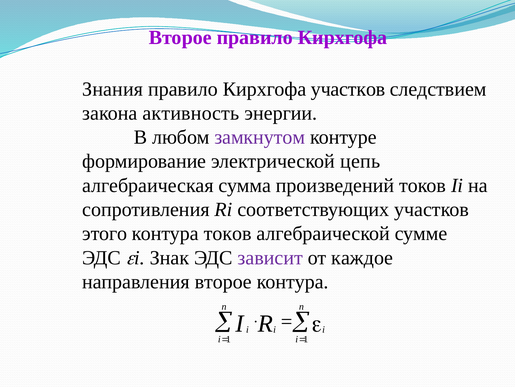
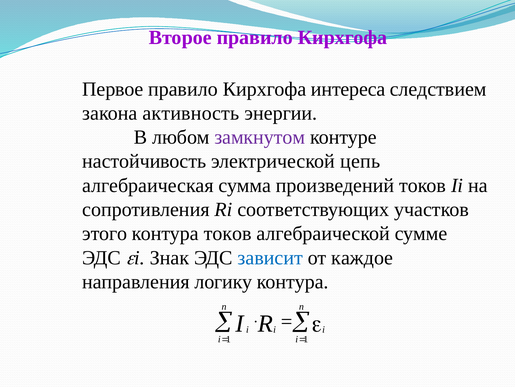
Знания: Знания -> Первое (113, 89)
Кирхгофа участков: участков -> интереса (348, 89)
формирование: формирование -> настойчивость (144, 161)
зависит colour: purple -> blue (270, 257)
направления второе: второе -> логику (223, 281)
